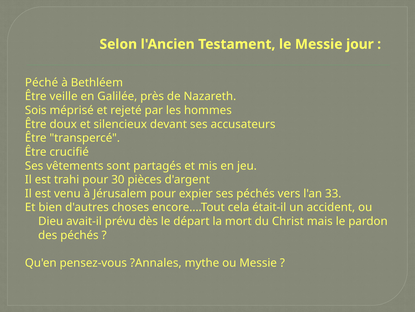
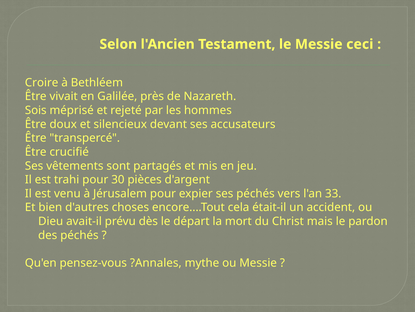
jour: jour -> ceci (360, 44)
Péché: Péché -> Croire (42, 82)
veille: veille -> vivait (64, 96)
